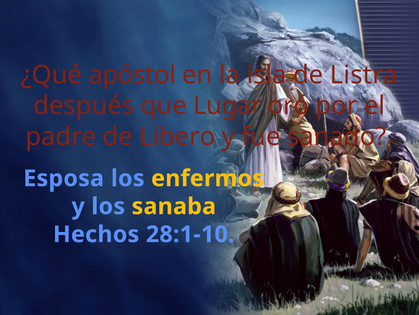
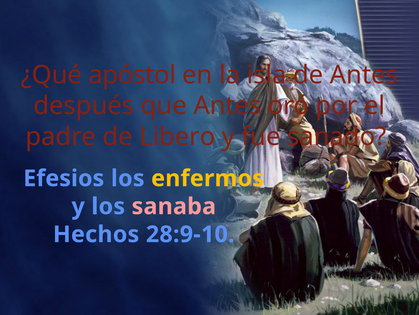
de Listra: Listra -> Antes (364, 75)
que Lugar: Lugar -> Antes (227, 106)
Esposa: Esposa -> Efesios (64, 178)
sanaba colour: yellow -> pink (174, 206)
28:1-10: 28:1-10 -> 28:9-10 (190, 234)
